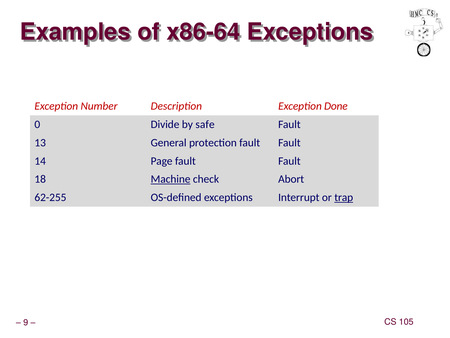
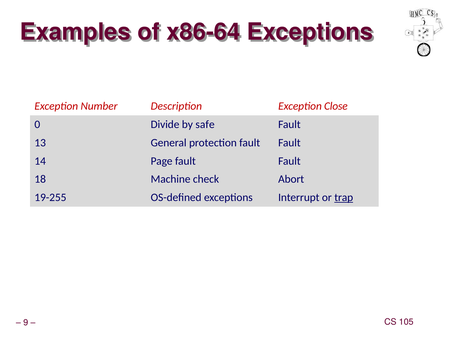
Done: Done -> Close (336, 106)
Machine underline: present -> none (171, 179)
62-255: 62-255 -> 19-255 (50, 197)
